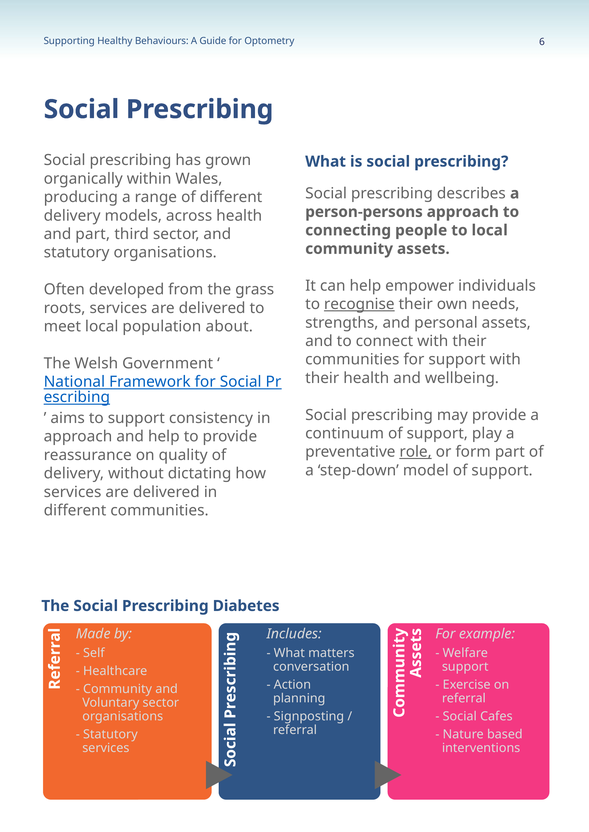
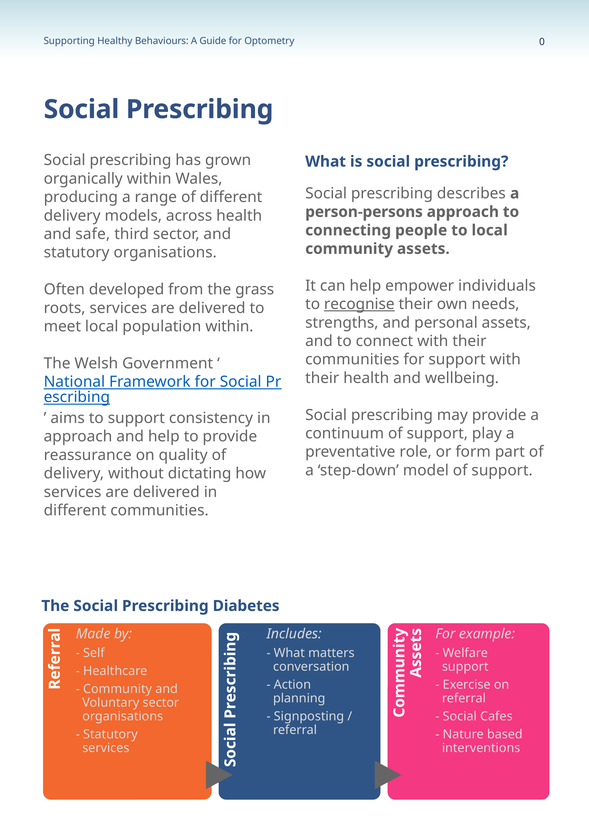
6: 6 -> 0 (542, 42)
and part: part -> safe (93, 234)
population about: about -> within (229, 327)
role underline: present -> none (416, 452)
